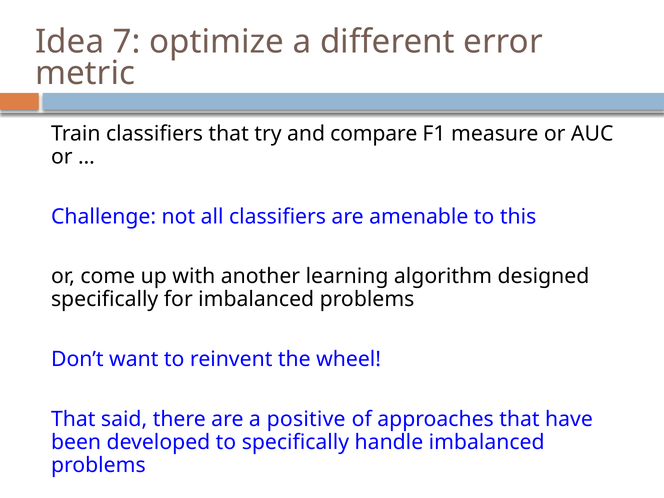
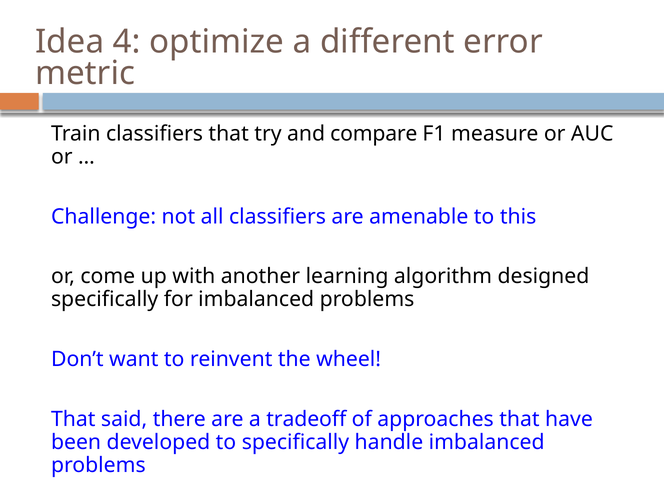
7: 7 -> 4 (127, 42)
positive: positive -> tradeoff (306, 419)
